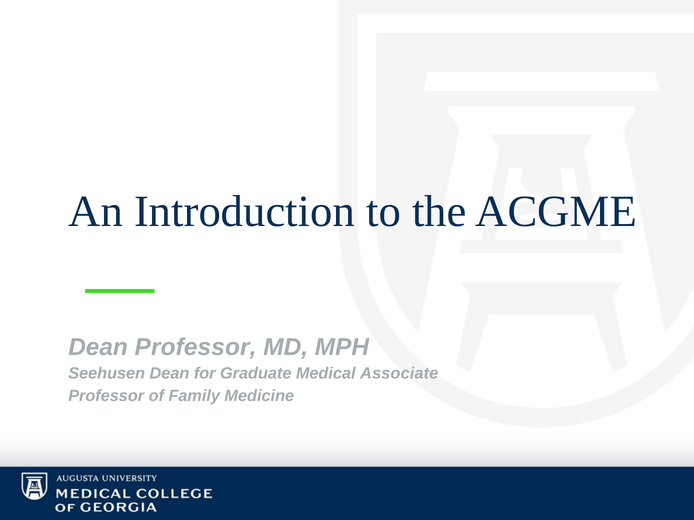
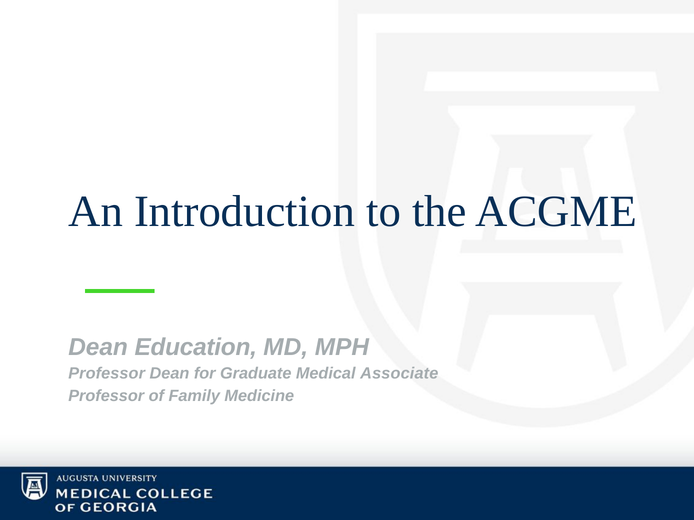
Dean Professor: Professor -> Education (196, 347)
Seehusen: Seehusen -> Professor (107, 374)
